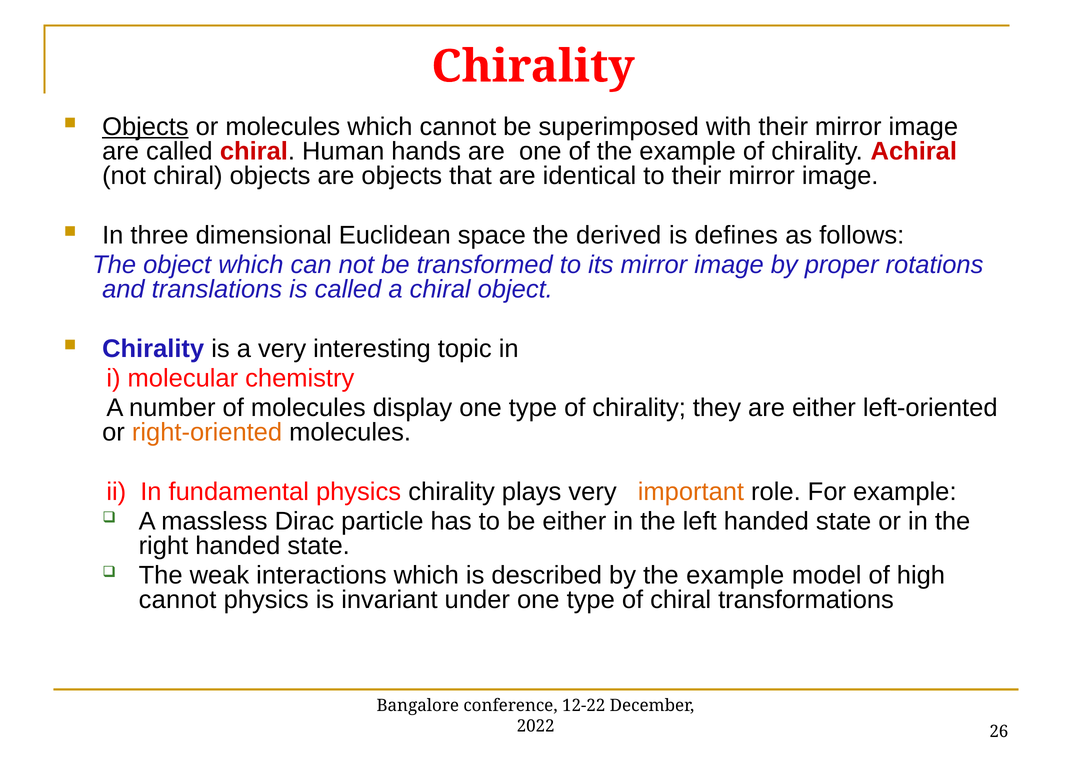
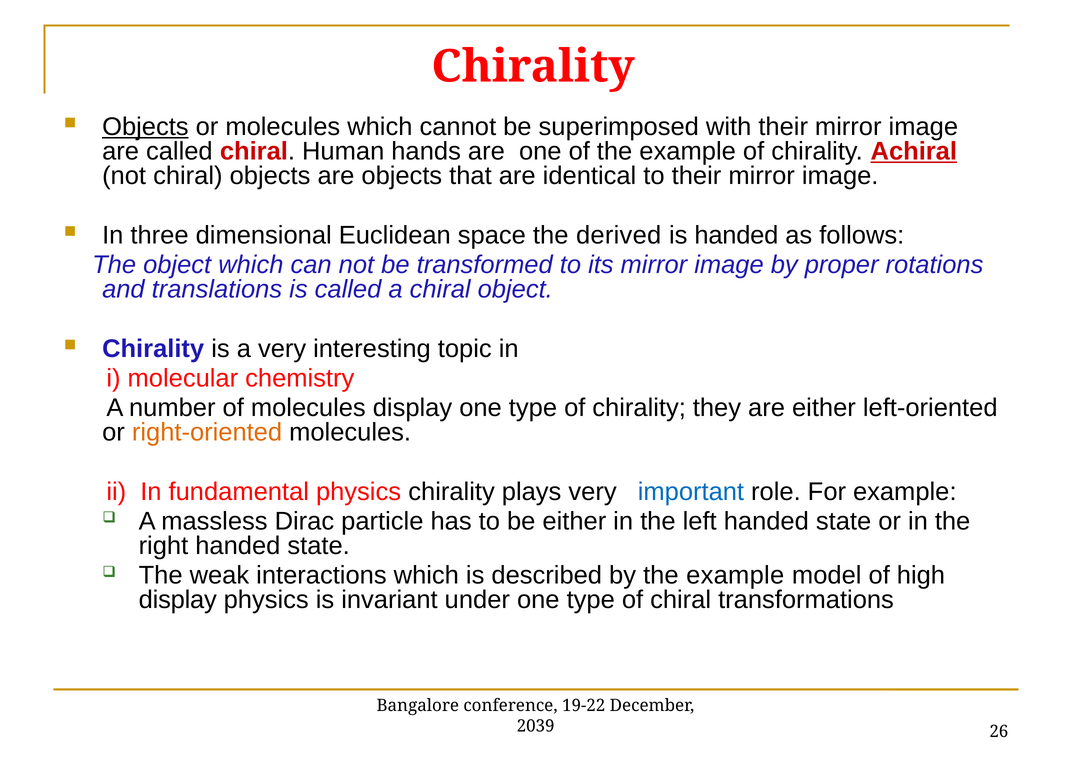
Achiral underline: none -> present (914, 151)
is defines: defines -> handed (736, 235)
important colour: orange -> blue (691, 492)
cannot: cannot -> display (178, 600)
12-22: 12-22 -> 19-22 (584, 706)
2022: 2022 -> 2039 (536, 726)
